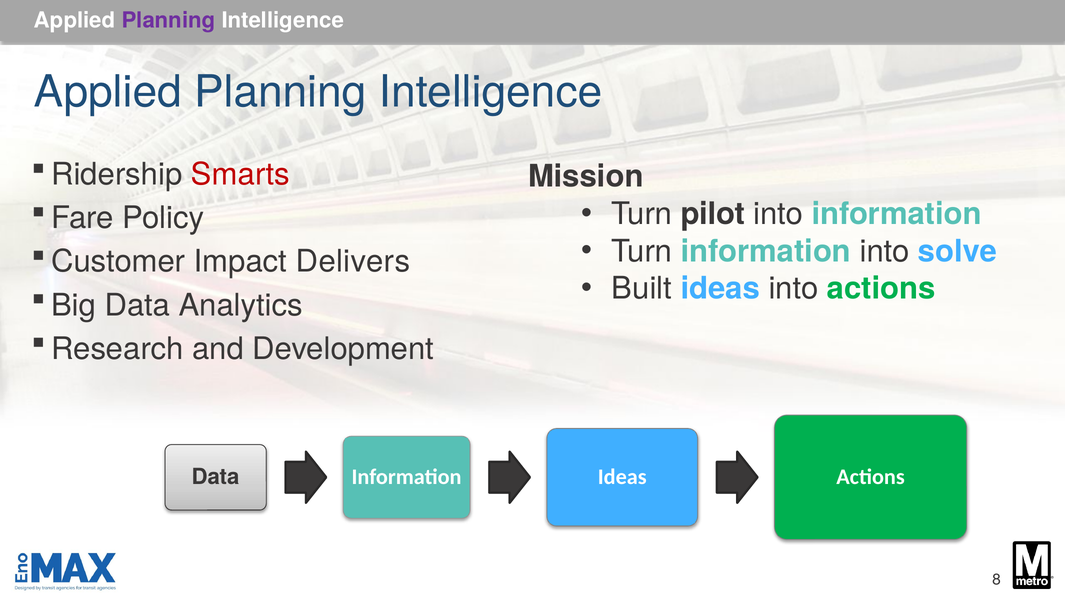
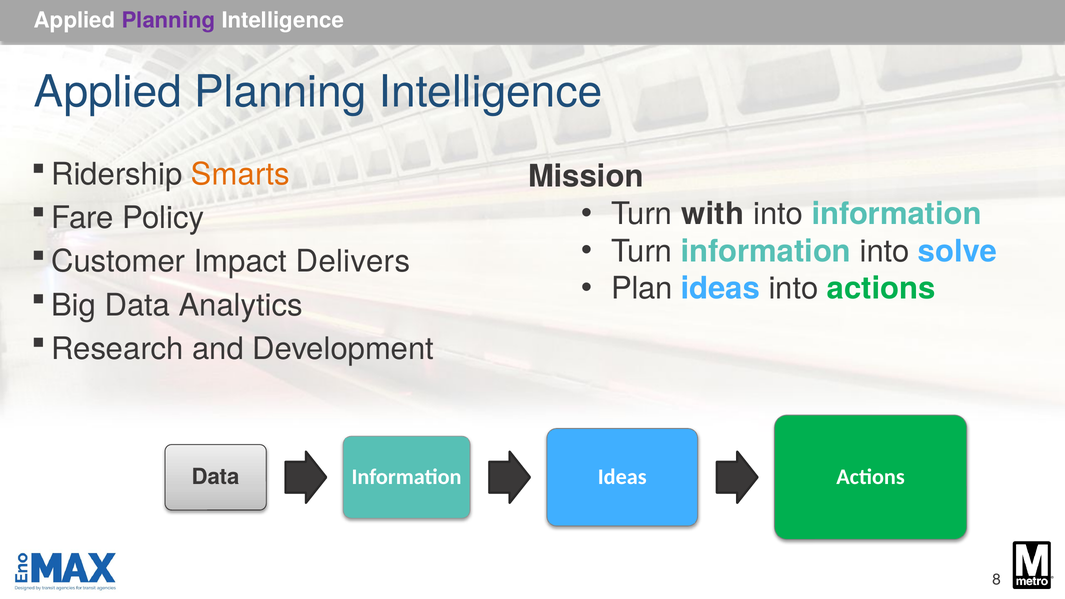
Smarts colour: red -> orange (240, 175)
pilot: pilot -> with (713, 214)
Built: Built -> Plan (642, 289)
